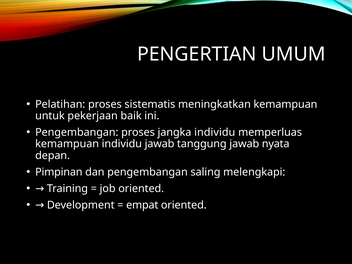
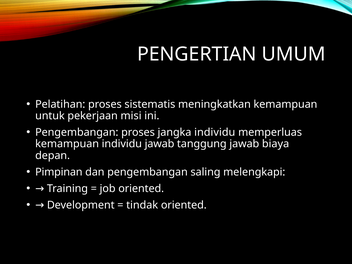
baik: baik -> misi (131, 116)
nyata: nyata -> biaya (276, 144)
empat: empat -> tindak (142, 205)
